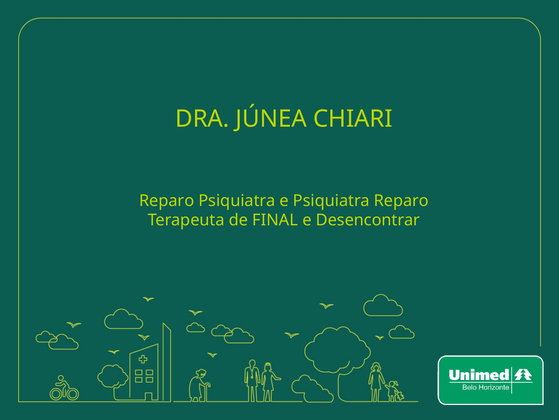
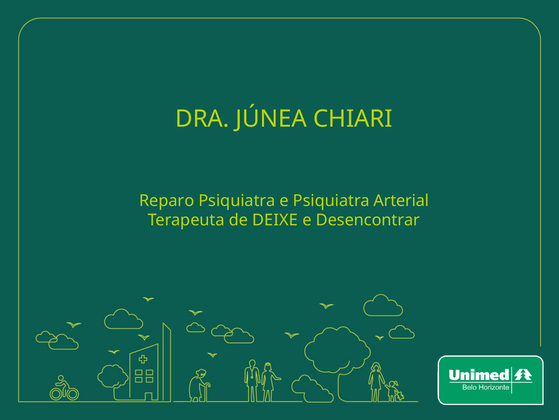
Psiquiatra Reparo: Reparo -> Arterial (401, 200)
FINAL: FINAL -> DEIXE (275, 220)
